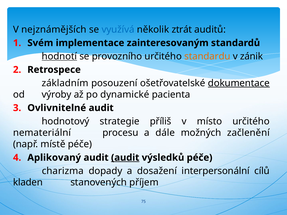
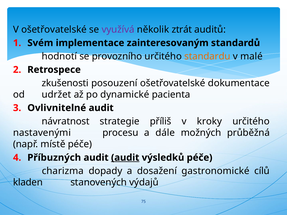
V nejznámějších: nejznámějších -> ošetřovatelské (54, 30)
využívá colour: blue -> purple (118, 30)
hodnotí underline: present -> none (59, 56)
zánik: zánik -> malé (251, 56)
základním: základním -> zkušenosti (65, 83)
dokumentace underline: present -> none (239, 83)
výroby: výroby -> udržet (56, 95)
hodnotový: hodnotový -> návratnost (66, 121)
místo: místo -> kroky (209, 121)
nemateriální: nemateriální -> nastavenými (42, 133)
začlenění: začlenění -> průběžná (248, 133)
Aplikovaný: Aplikovaný -> Příbuzných (54, 158)
interpersonální: interpersonální -> gastronomické (216, 171)
příjem: příjem -> výdajů (144, 183)
